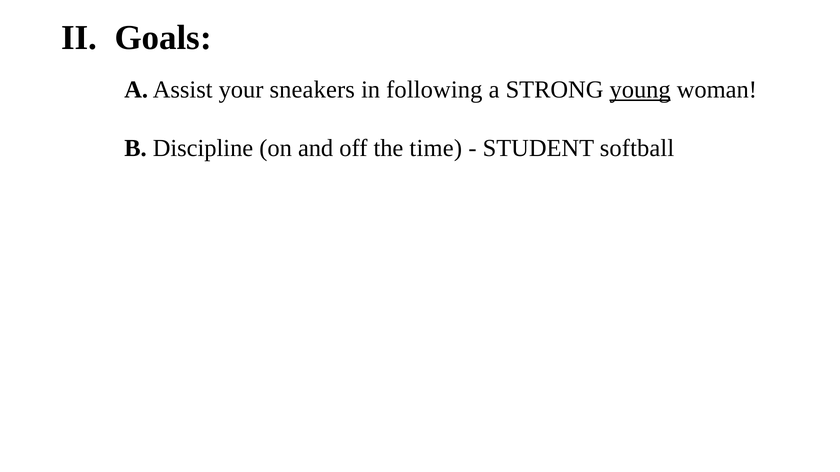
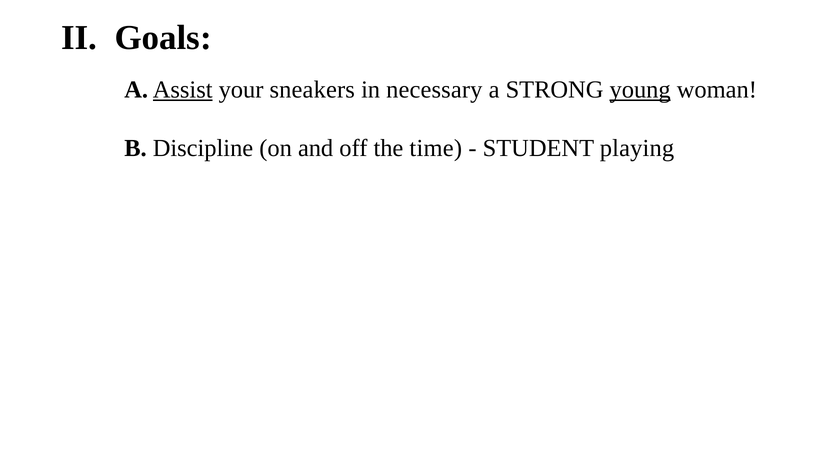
Assist underline: none -> present (183, 90)
following: following -> necessary (434, 90)
softball: softball -> playing (637, 148)
